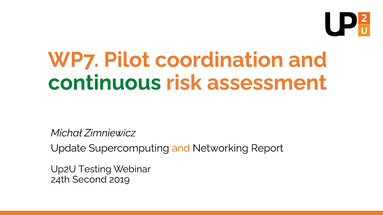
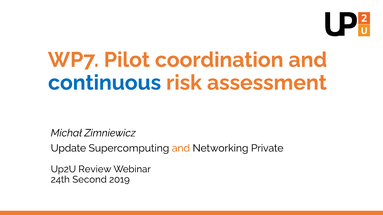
continuous colour: green -> blue (105, 83)
Report: Report -> Private (267, 148)
Testing: Testing -> Review (95, 169)
